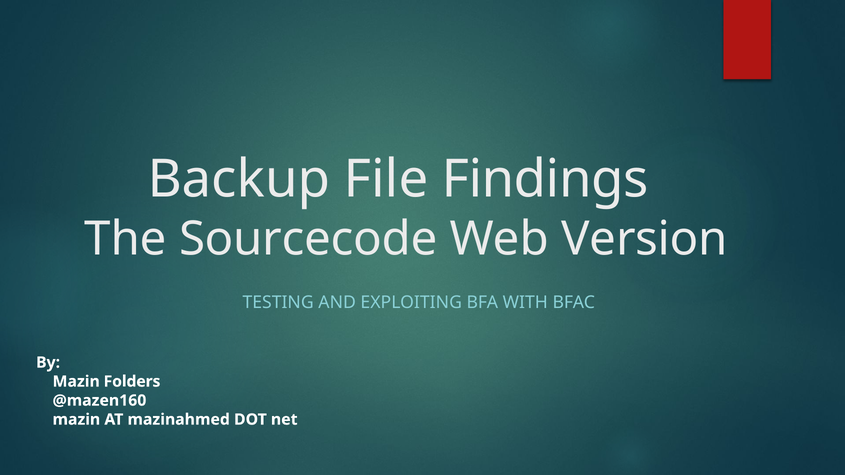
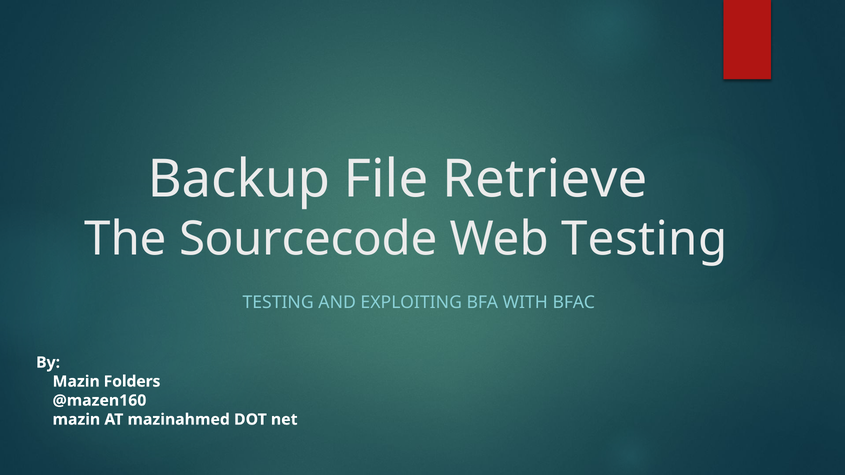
Findings: Findings -> Retrieve (545, 180)
Web Version: Version -> Testing (644, 239)
